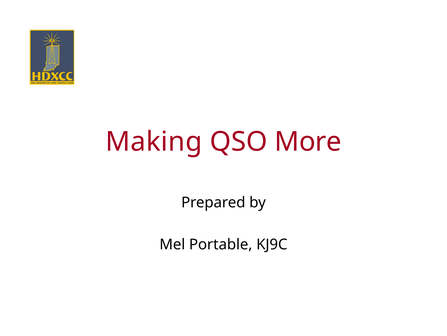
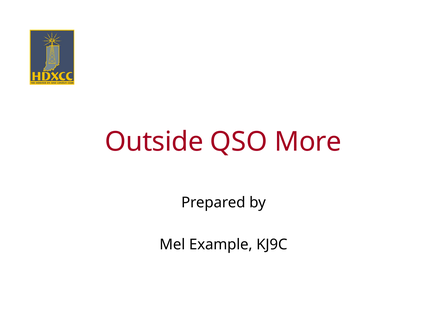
Making: Making -> Outside (154, 142)
Portable: Portable -> Example (221, 244)
